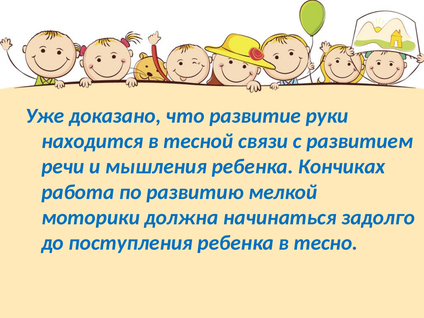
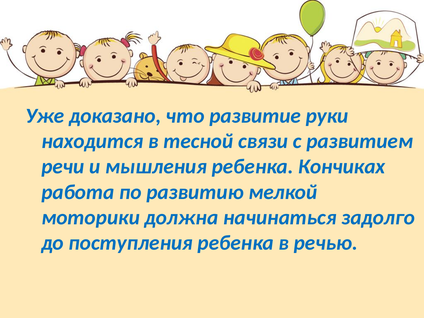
тесно: тесно -> речью (326, 243)
